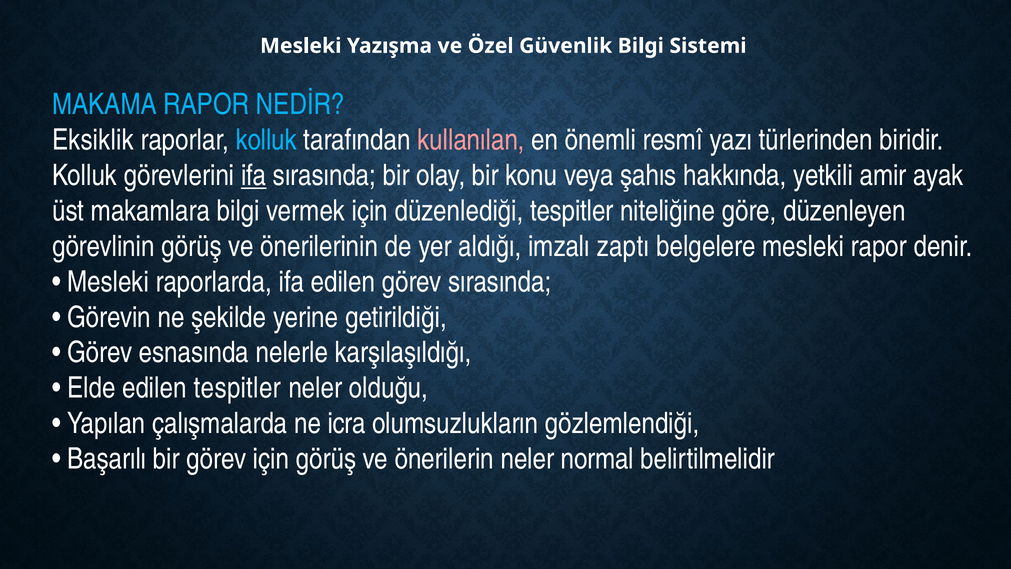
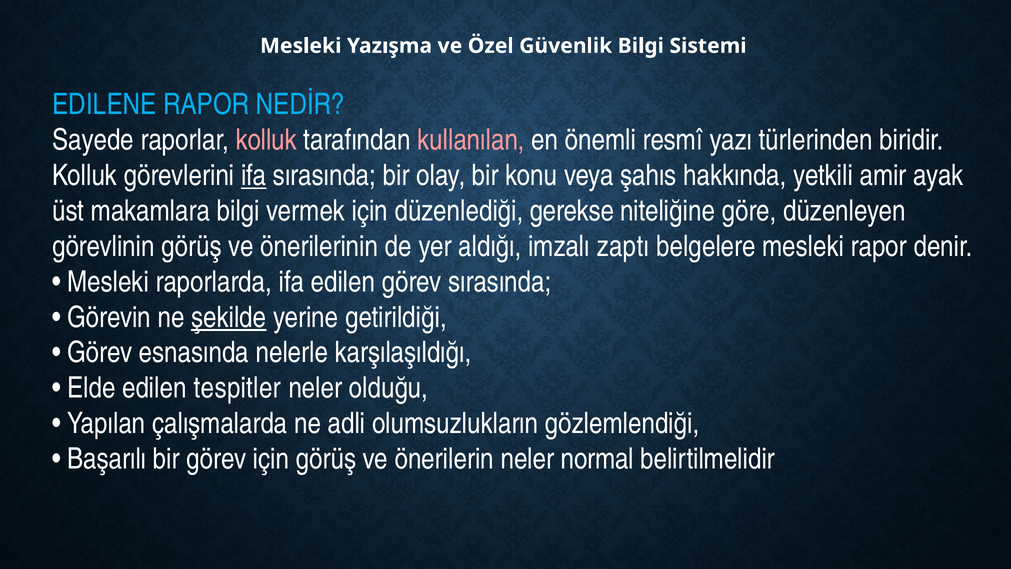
MAKAMA: MAKAMA -> EDILENE (104, 105)
Eksiklik: Eksiklik -> Sayede (93, 140)
kolluk colour: light blue -> pink (266, 140)
düzenlediği tespitler: tespitler -> gerekse (572, 211)
şekilde underline: none -> present (229, 317)
icra: icra -> adli (347, 423)
